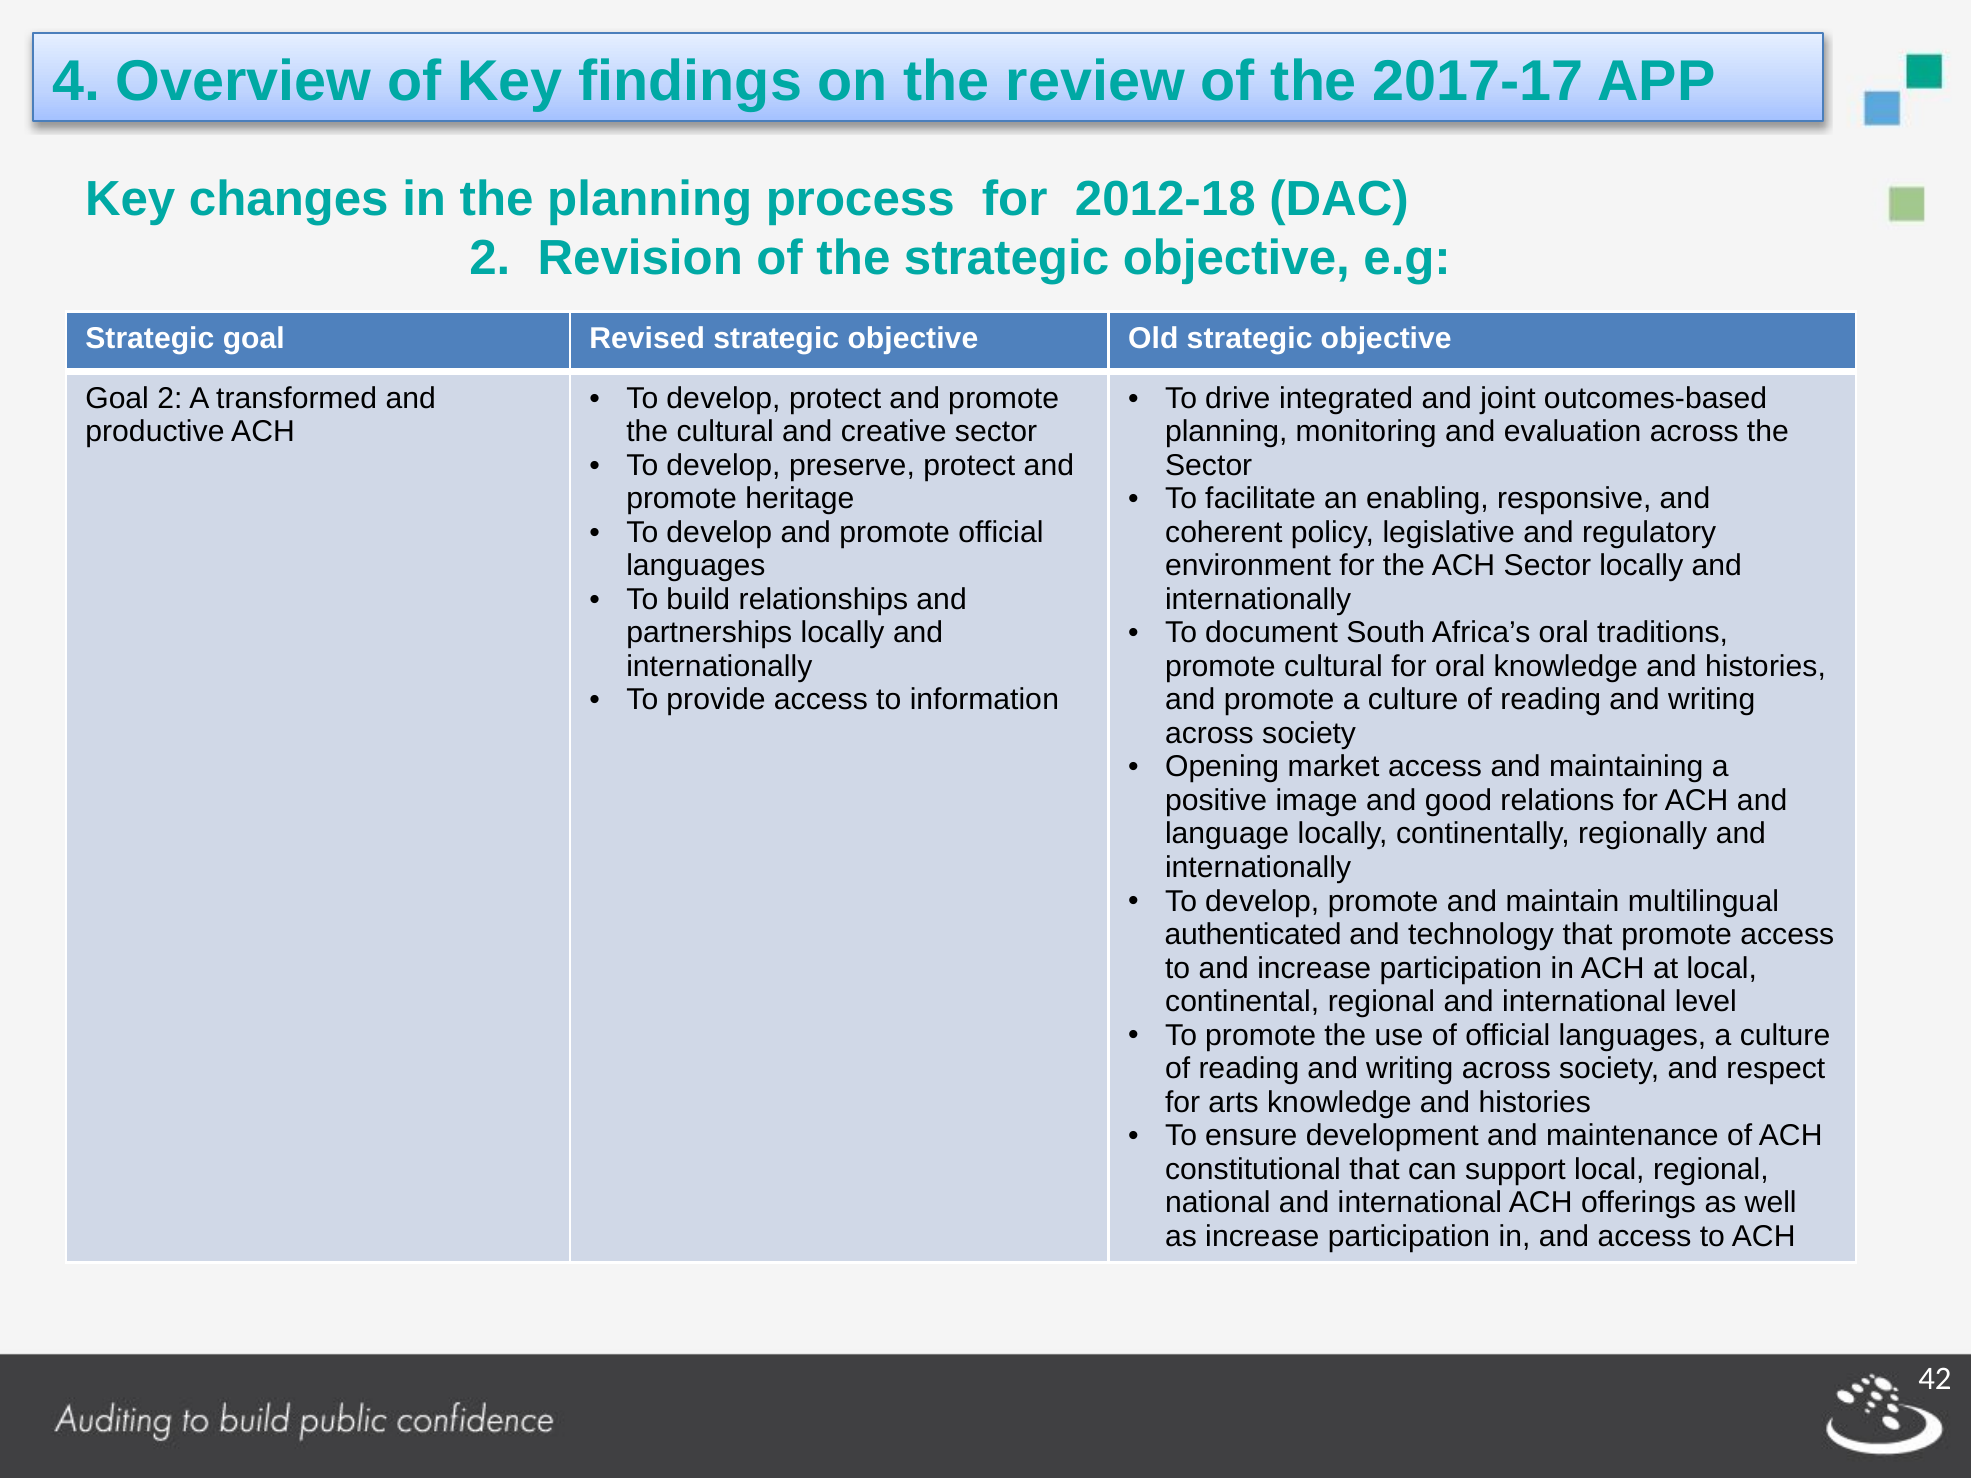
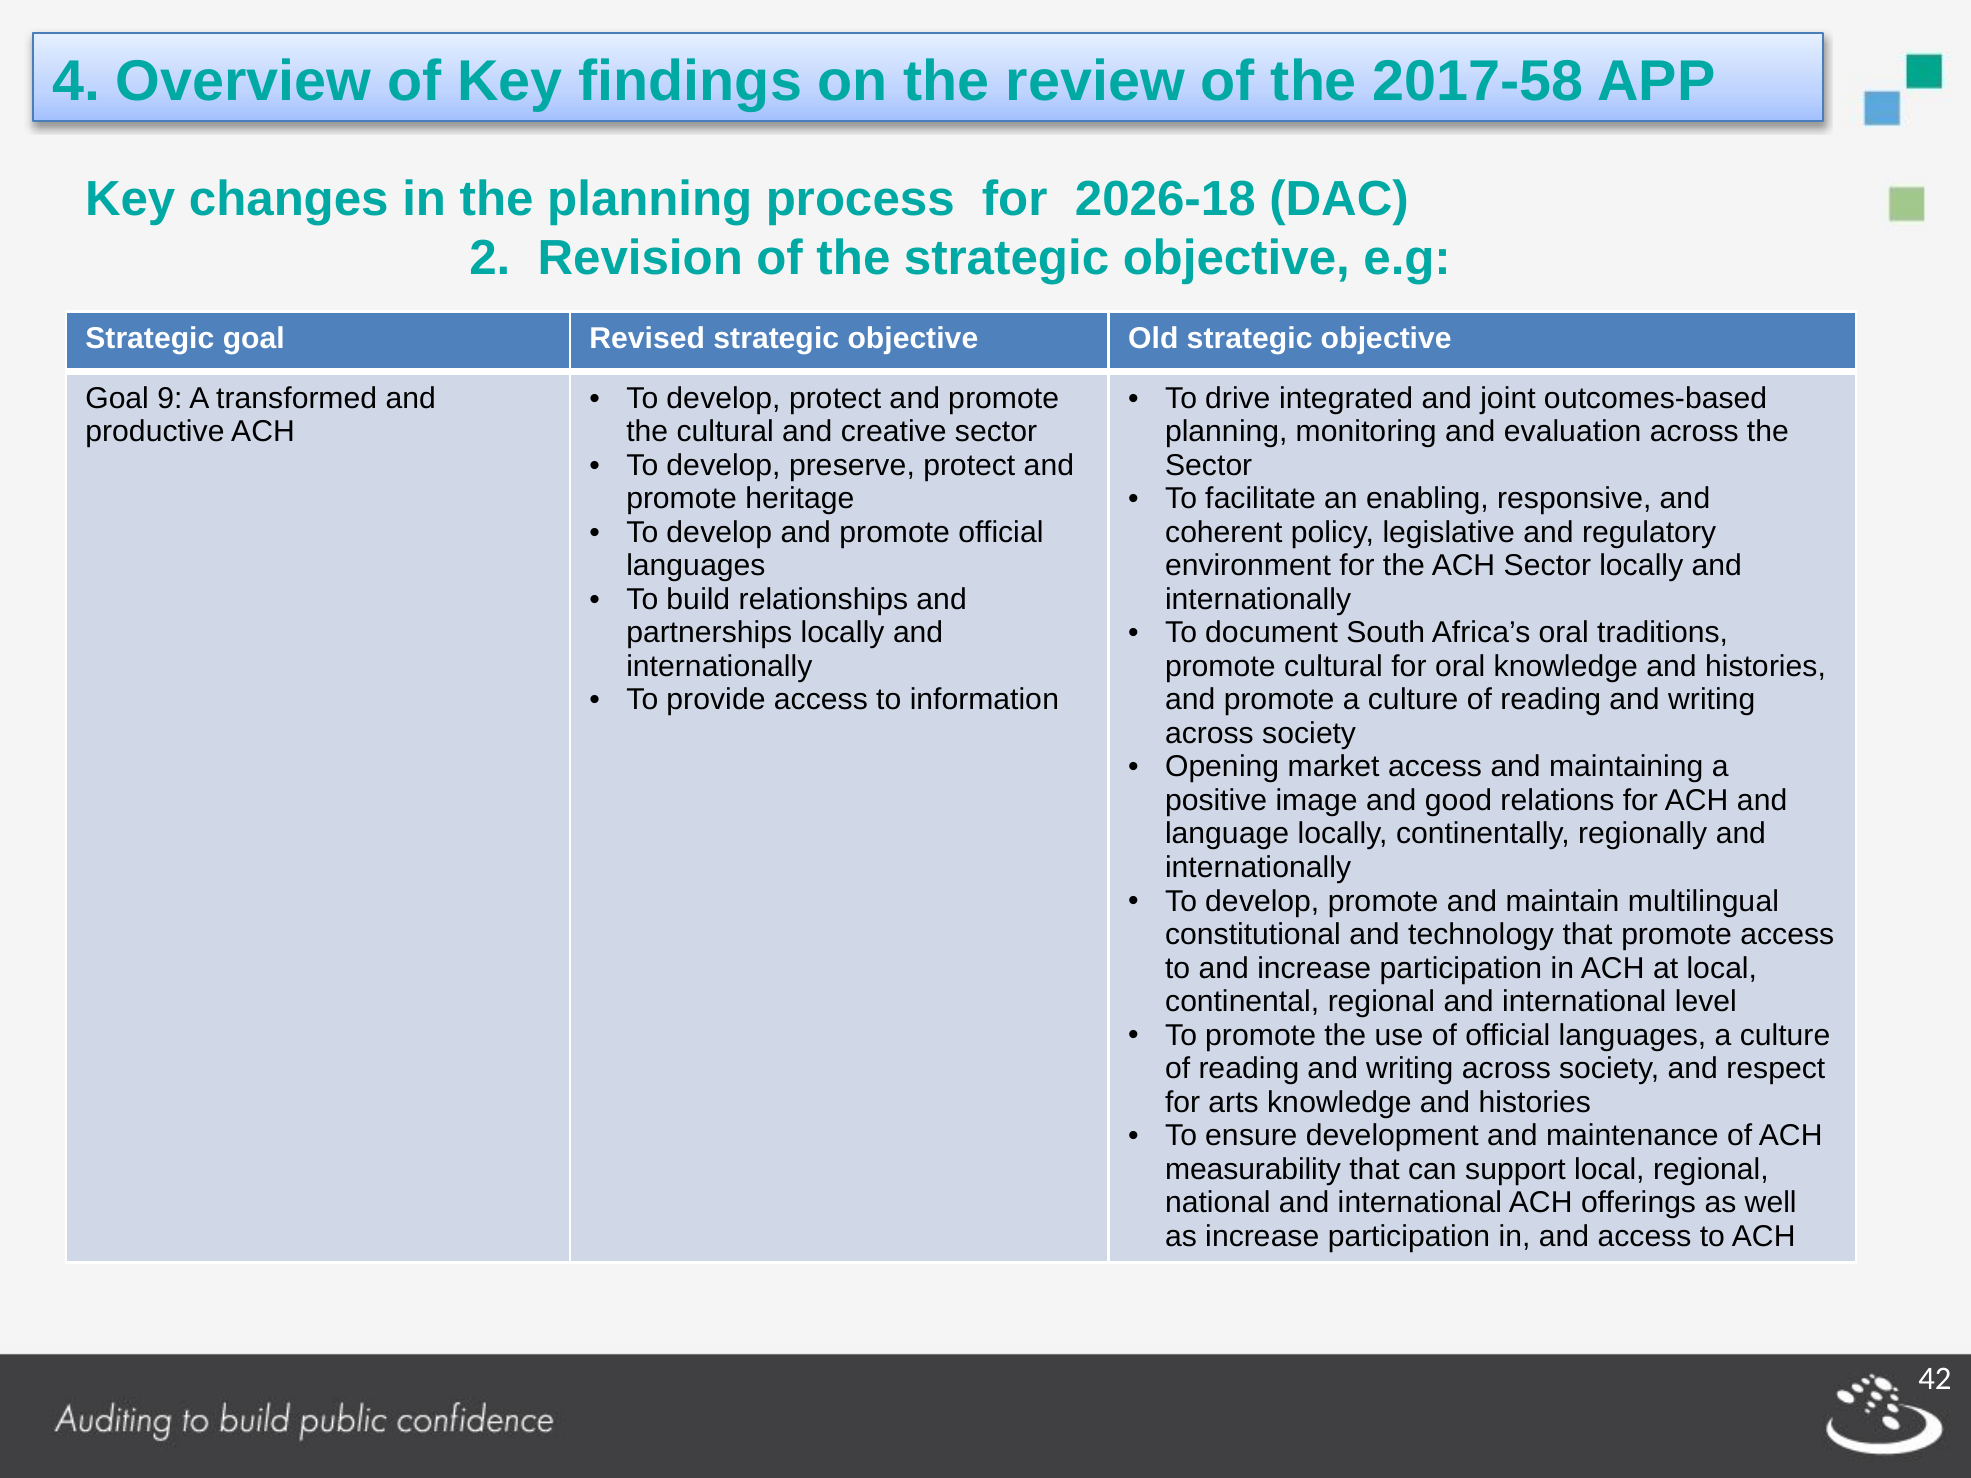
2017-17: 2017-17 -> 2017-58 (1478, 81)
2012-18: 2012-18 -> 2026-18 (1165, 199)
Goal 2: 2 -> 9 (170, 398)
authenticated: authenticated -> constitutional (1253, 935)
constitutional: constitutional -> measurability (1253, 1169)
